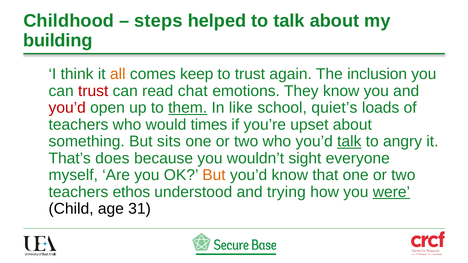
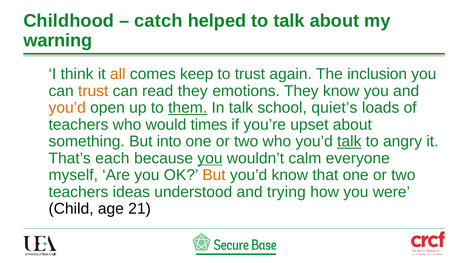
steps: steps -> catch (158, 21)
building: building -> warning (58, 40)
trust colour: red -> orange (93, 91)
read chat: chat -> they (193, 91)
you’d colour: red -> orange (67, 108)
In like: like -> talk (241, 108)
sits: sits -> into (169, 142)
does: does -> each (112, 158)
you underline: none -> present (210, 158)
sight: sight -> calm (305, 158)
ethos: ethos -> ideas (131, 192)
were underline: present -> none (391, 192)
31: 31 -> 21 (140, 209)
